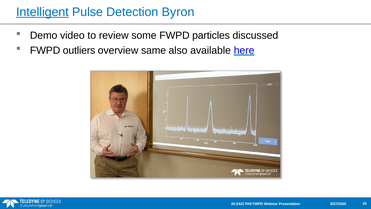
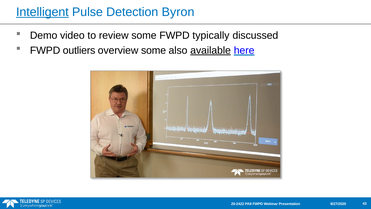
particles: particles -> typically (211, 36)
overview same: same -> some (154, 50)
available underline: none -> present (211, 50)
